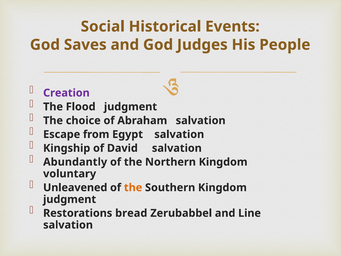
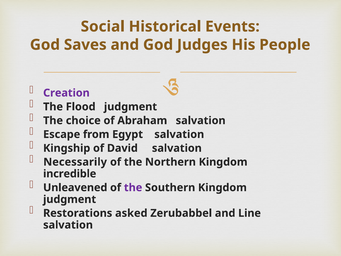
Abundantly: Abundantly -> Necessarily (75, 162)
voluntary: voluntary -> incredible (70, 174)
the colour: orange -> purple (133, 187)
bread: bread -> asked (131, 213)
